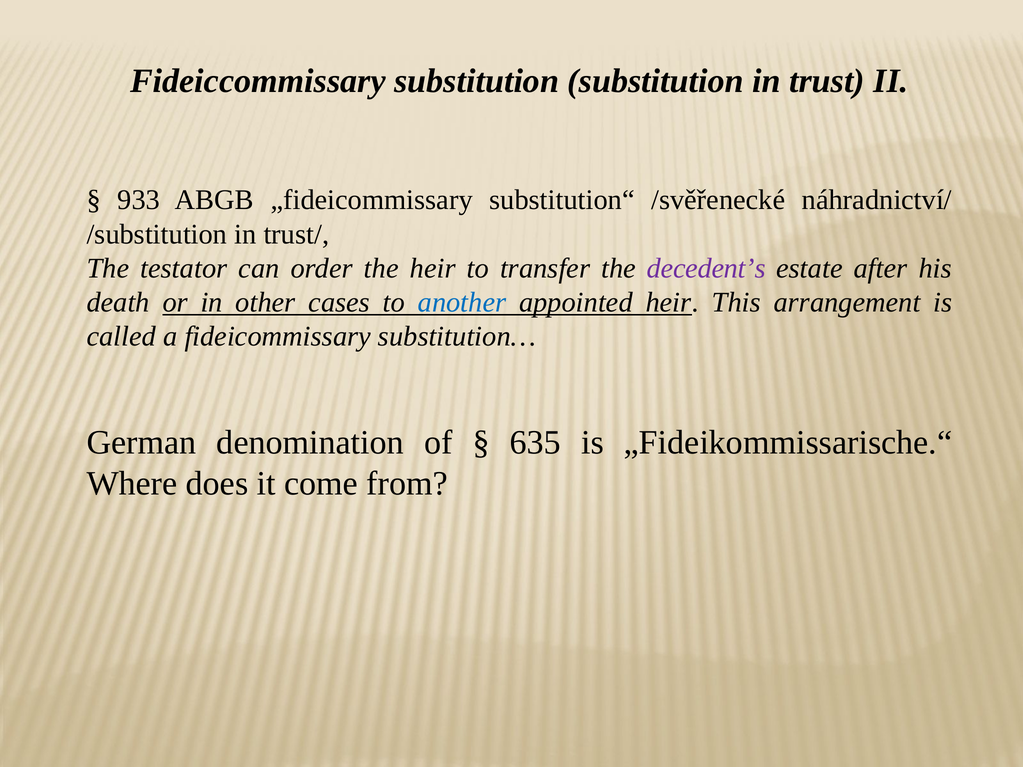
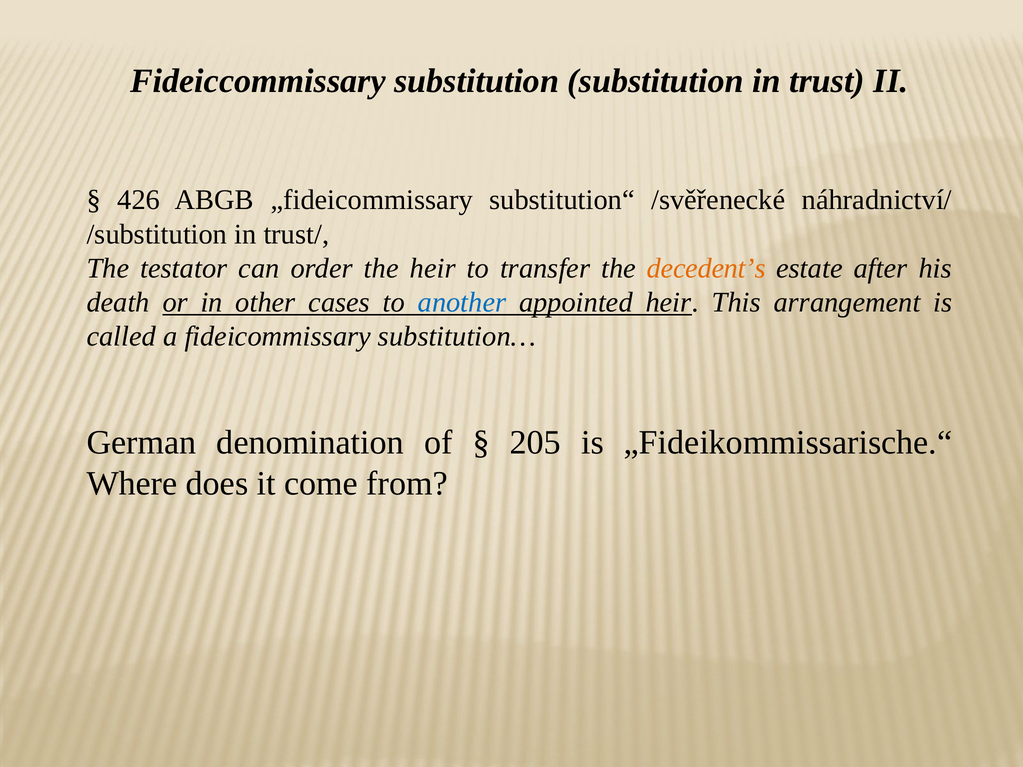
933: 933 -> 426 (139, 200)
decedent’s colour: purple -> orange (706, 268)
635: 635 -> 205 (535, 443)
